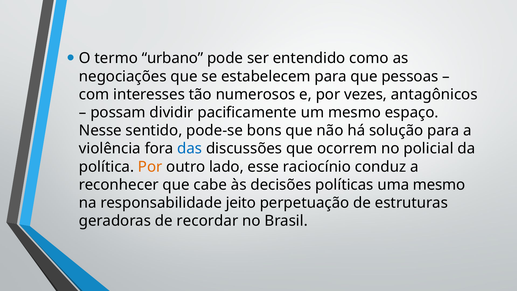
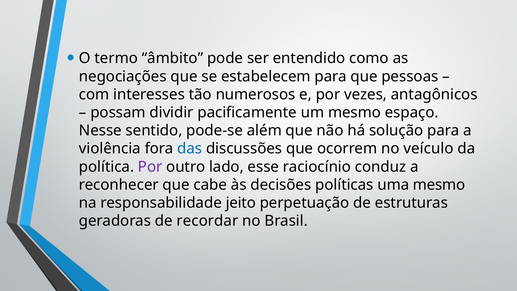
urbano: urbano -> âmbito (172, 58)
bons: bons -> além (264, 131)
policial: policial -> veículo (428, 149)
Por colour: orange -> purple (150, 167)
